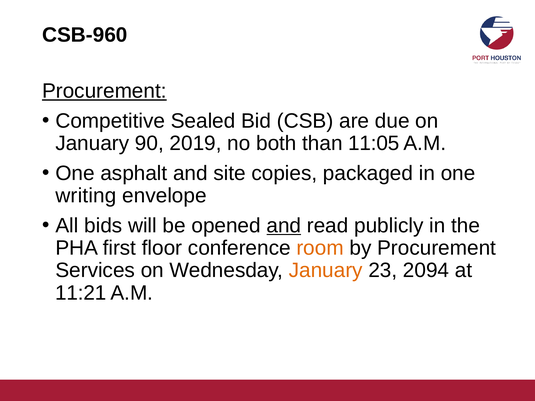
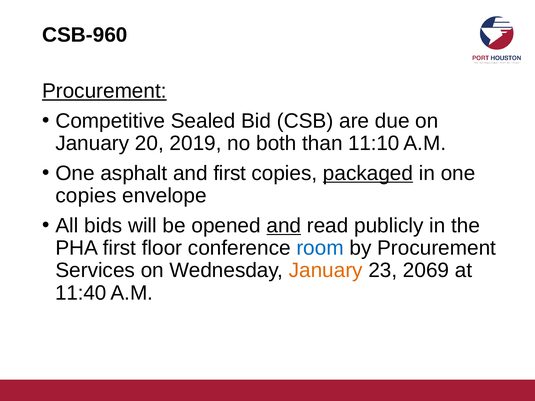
90: 90 -> 20 (149, 143)
11:05: 11:05 -> 11:10 (374, 143)
and site: site -> first (230, 173)
packaged underline: none -> present (368, 173)
writing: writing -> copies (86, 196)
room colour: orange -> blue (320, 248)
2094: 2094 -> 2069 (426, 271)
11:21: 11:21 -> 11:40 (81, 293)
